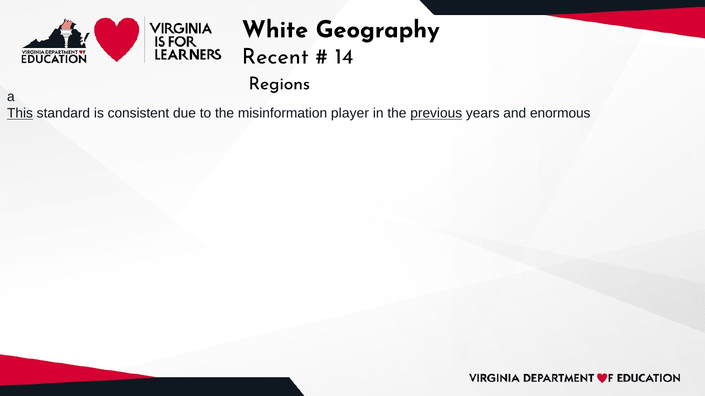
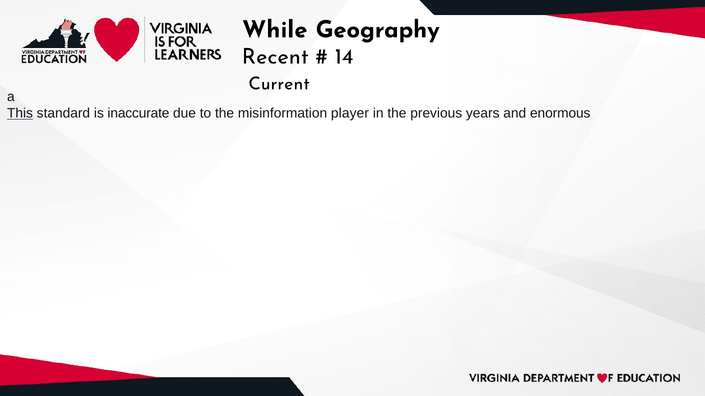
White: White -> While (275, 30)
Regions: Regions -> Current (279, 84)
consistent: consistent -> inaccurate (138, 114)
previous underline: present -> none (436, 114)
